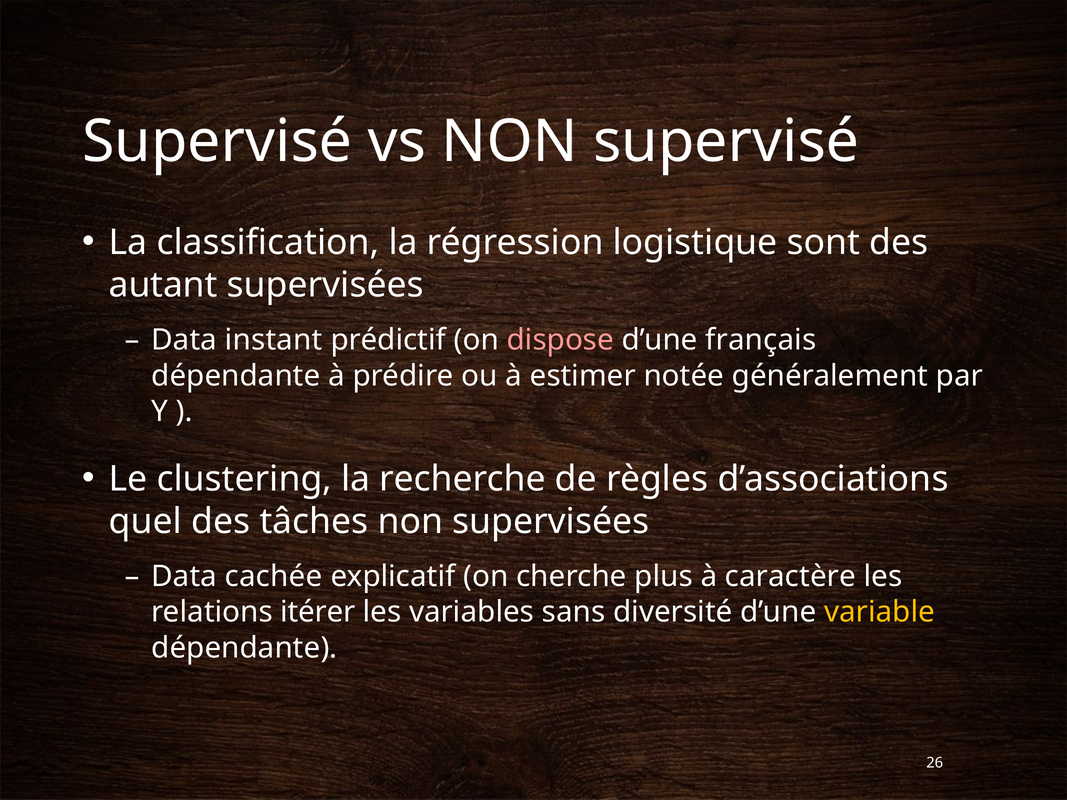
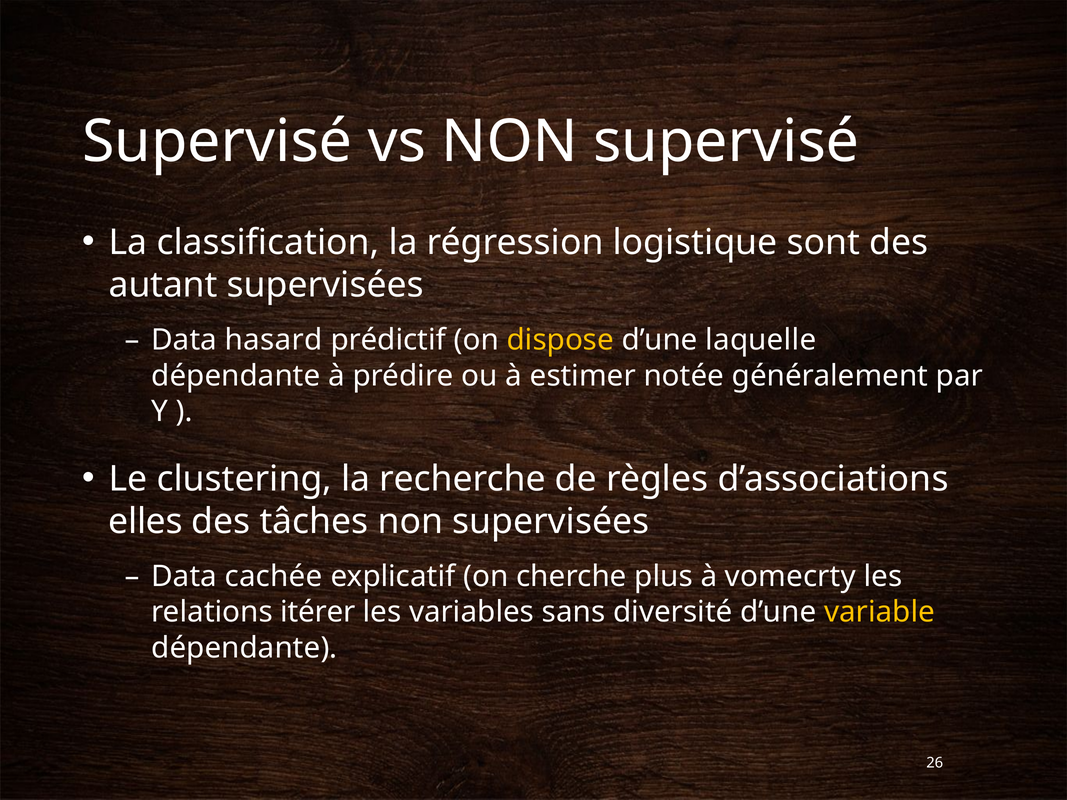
instant: instant -> hasard (274, 340)
dispose colour: pink -> yellow (560, 340)
français: français -> laquelle (761, 340)
quel: quel -> elles (146, 522)
caractère: caractère -> vomecrty (790, 577)
